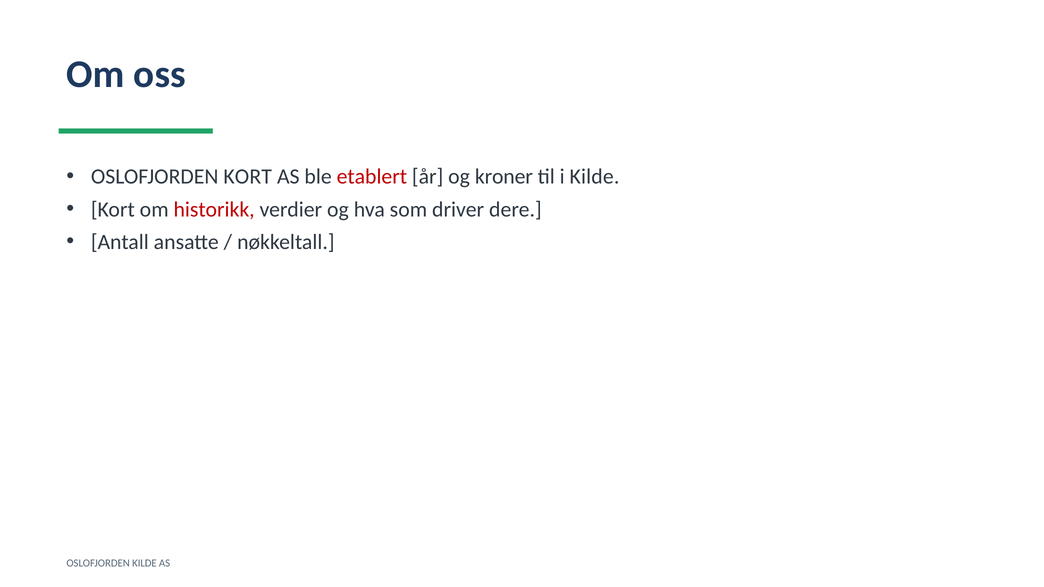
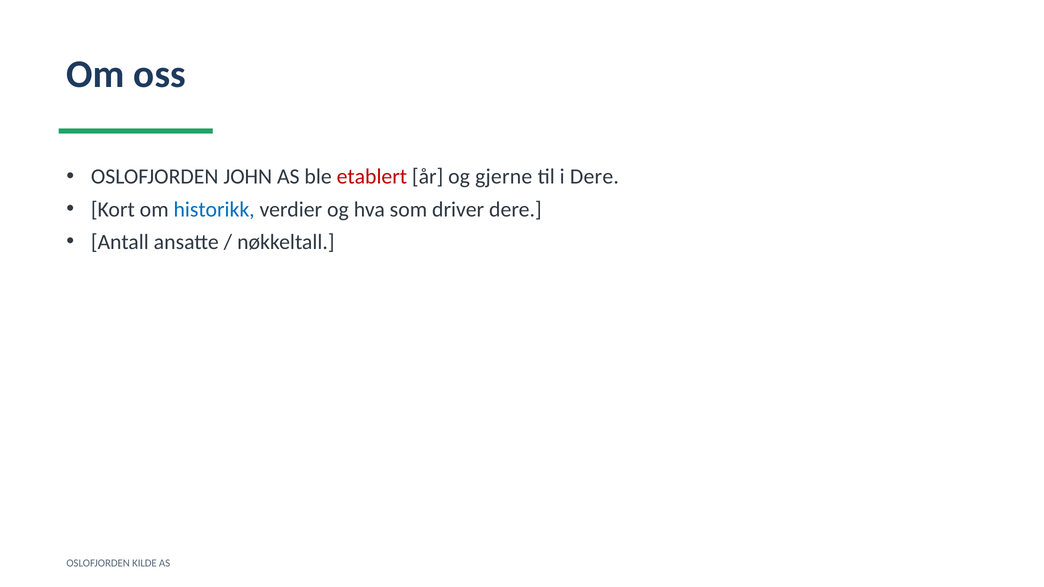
OSLOFJORDEN KORT: KORT -> JOHN (248, 177)
kroner: kroner -> gjerne (504, 177)
i Kilde: Kilde -> Dere (594, 177)
historikk colour: red -> blue (214, 209)
